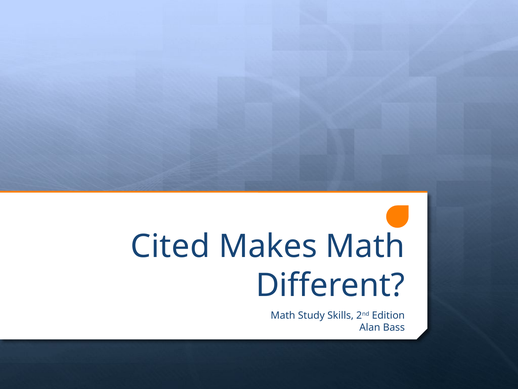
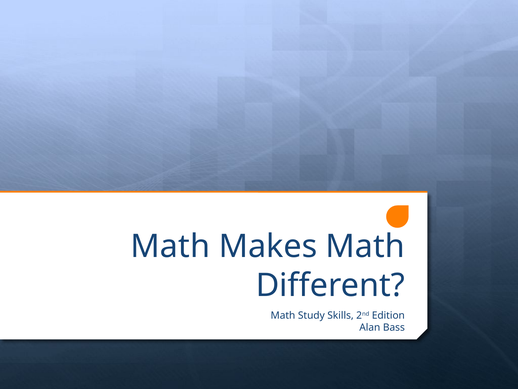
Cited: Cited -> Math (170, 246)
